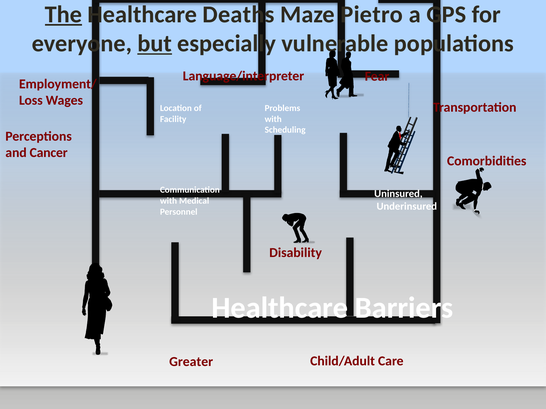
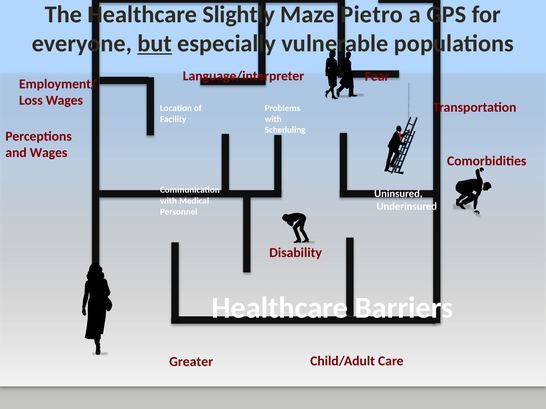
The underline: present -> none (64, 14)
Deaths: Deaths -> Slightly (239, 14)
and Cancer: Cancer -> Wages (49, 153)
